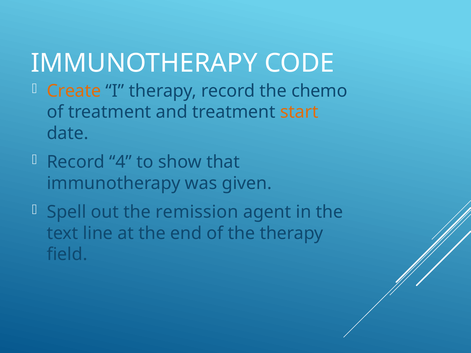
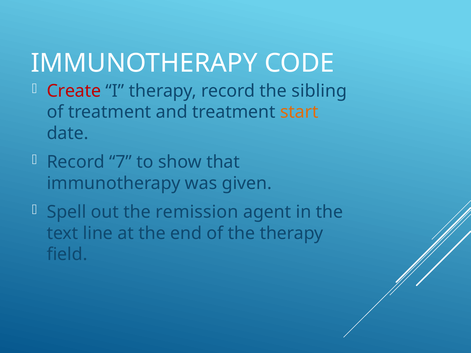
Create colour: orange -> red (74, 91)
chemo: chemo -> sibling (319, 91)
4: 4 -> 7 (121, 162)
